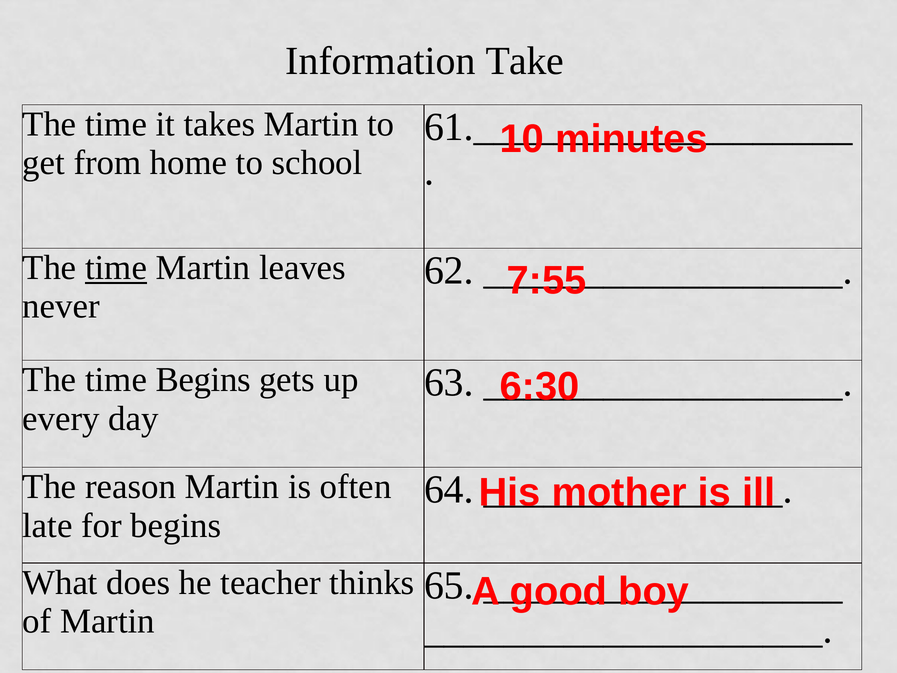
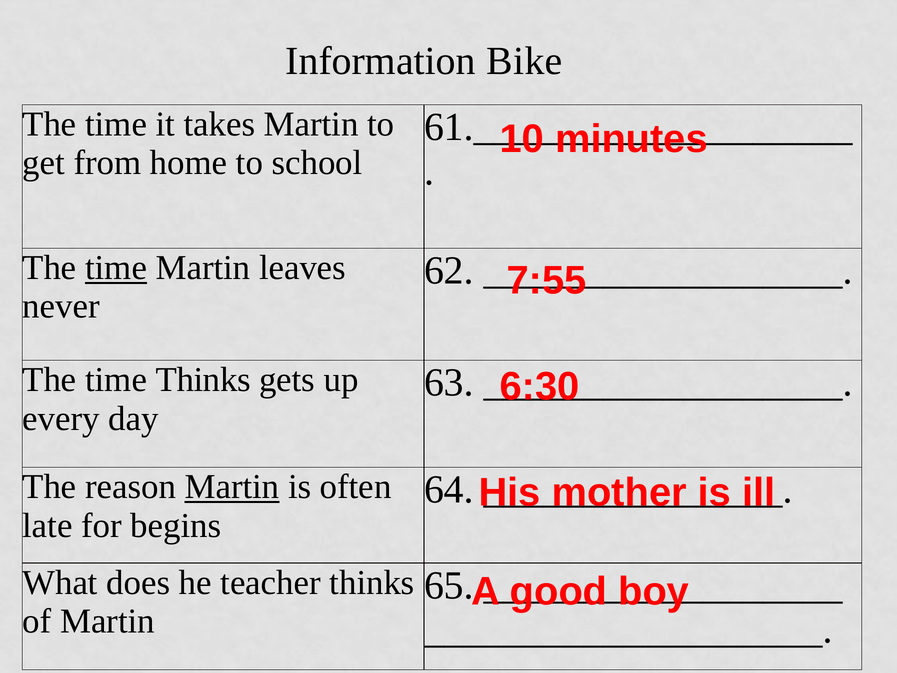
Take: Take -> Bike (524, 61)
time Begins: Begins -> Thinks (203, 380)
Martin underline: none -> present (232, 487)
